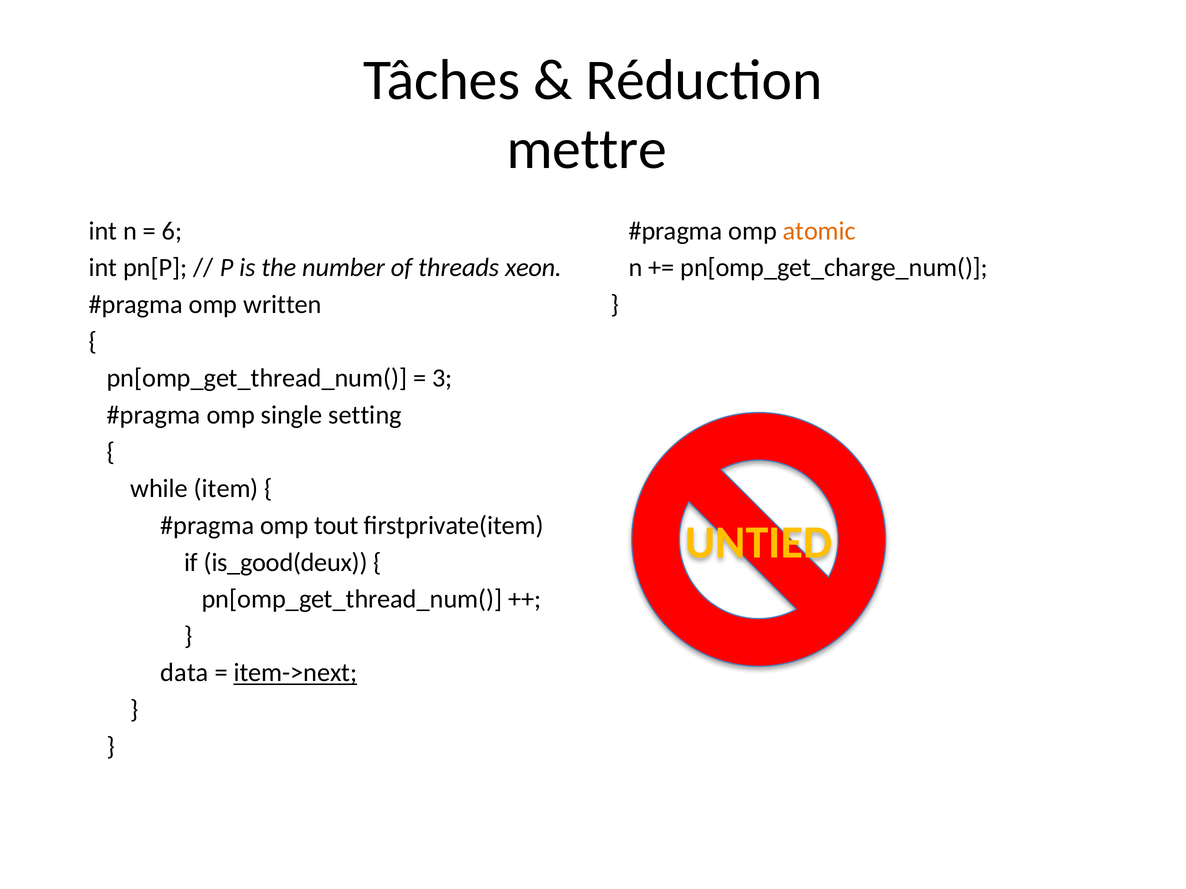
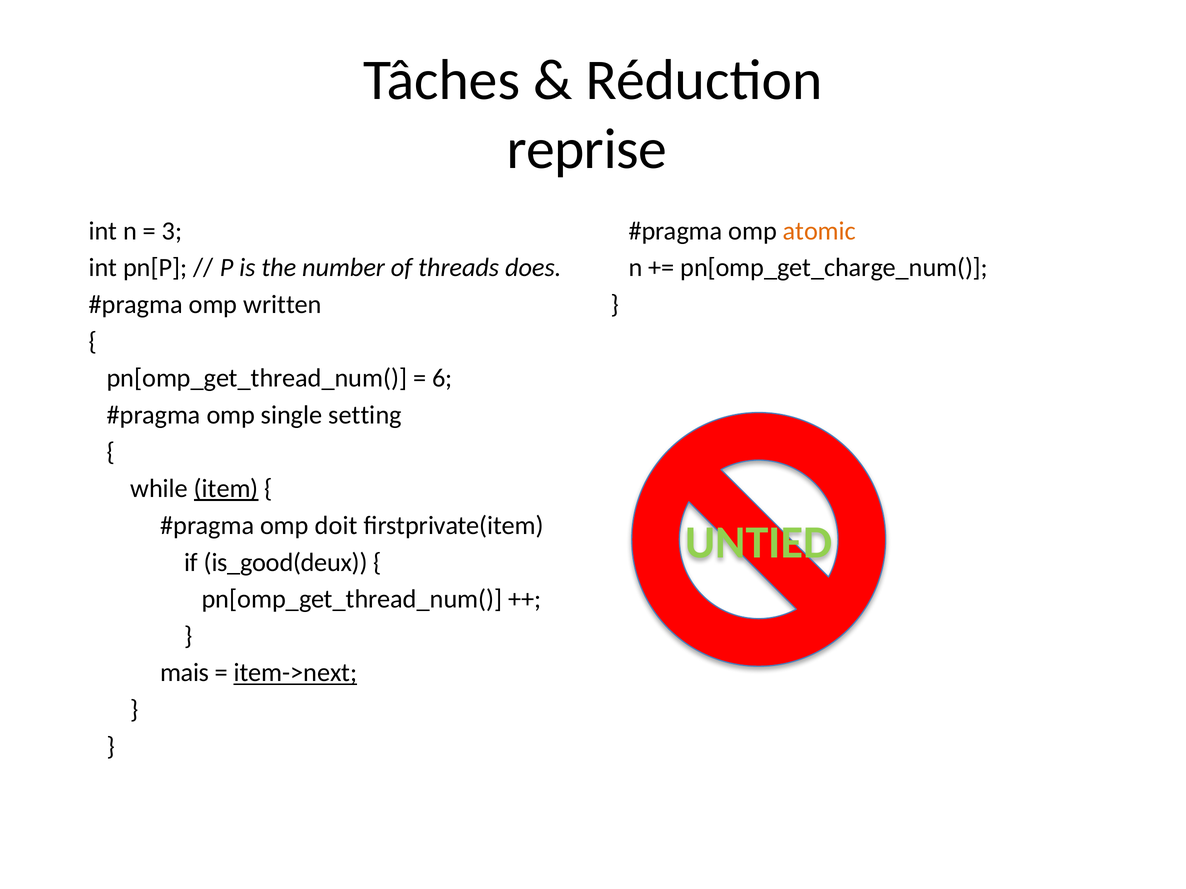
mettre: mettre -> reprise (587, 149)
6: 6 -> 3 (172, 231)
xeon: xeon -> does (533, 268)
3: 3 -> 6 (442, 378)
item underline: none -> present (226, 489)
tout: tout -> doit (336, 526)
UNTIED colour: yellow -> light green (759, 543)
data: data -> mais (185, 673)
